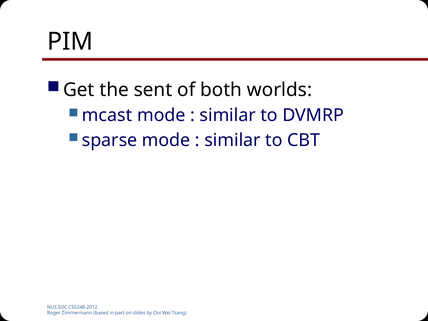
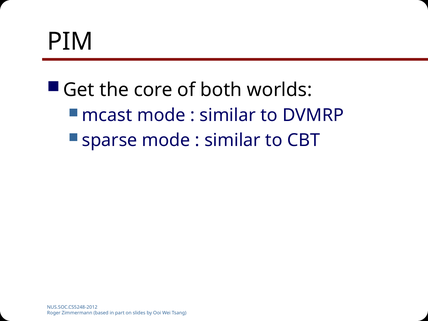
sent: sent -> core (153, 90)
